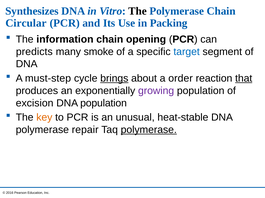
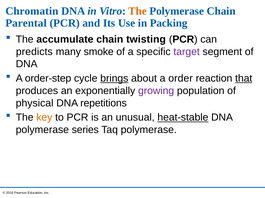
Synthesizes: Synthesizes -> Chromatin (32, 11)
The colour: black -> orange (138, 11)
Circular: Circular -> Parental (26, 23)
information: information -> accumulate (65, 39)
opening: opening -> twisting (146, 39)
target colour: blue -> purple (187, 52)
must-step: must-step -> order-step (48, 79)
excision: excision -> physical (35, 103)
DNA population: population -> repetitions (104, 103)
heat-stable underline: none -> present (183, 118)
repair: repair -> series (85, 130)
polymerase underline: present -> none (149, 130)
